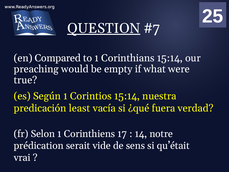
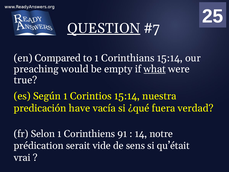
what underline: none -> present (155, 69)
least: least -> have (79, 108)
Corinthiens 17: 17 -> 91 (122, 134)
